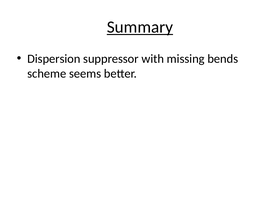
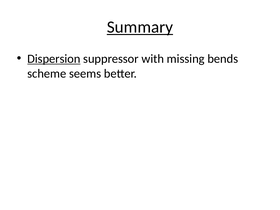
Dispersion underline: none -> present (54, 59)
